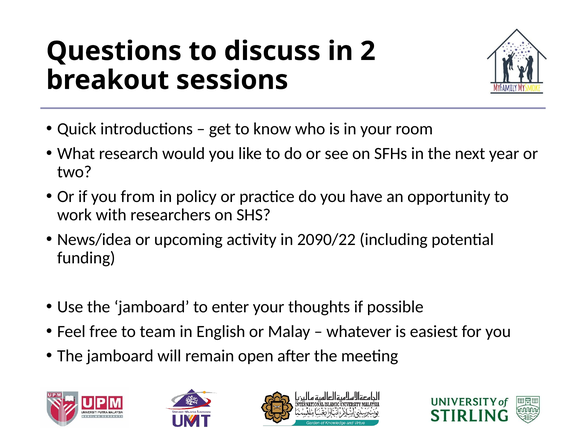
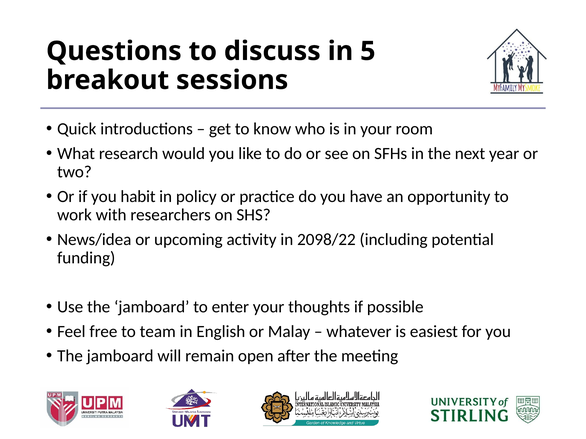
2: 2 -> 5 (368, 51)
from: from -> habit (138, 197)
2090/22: 2090/22 -> 2098/22 (326, 240)
